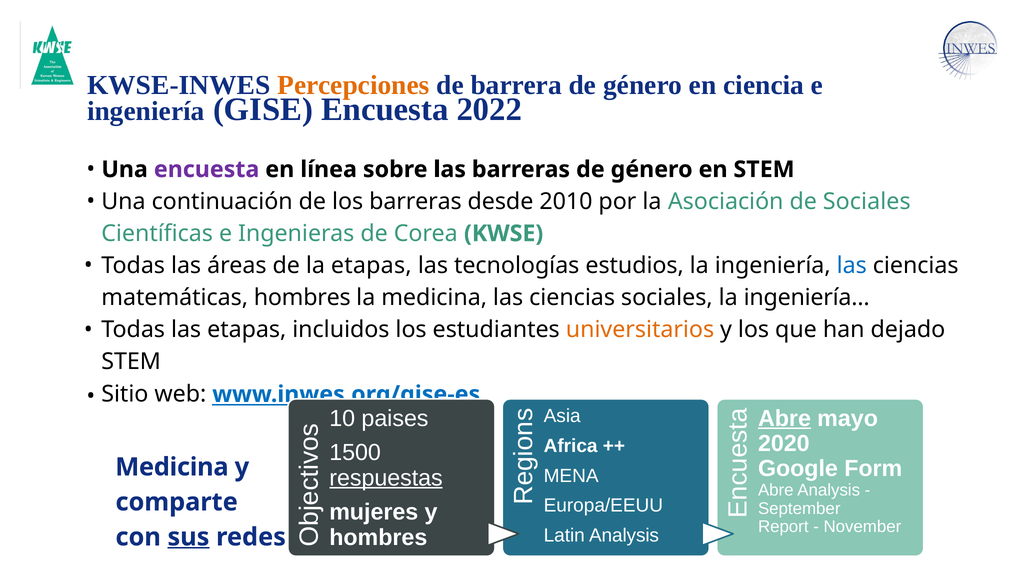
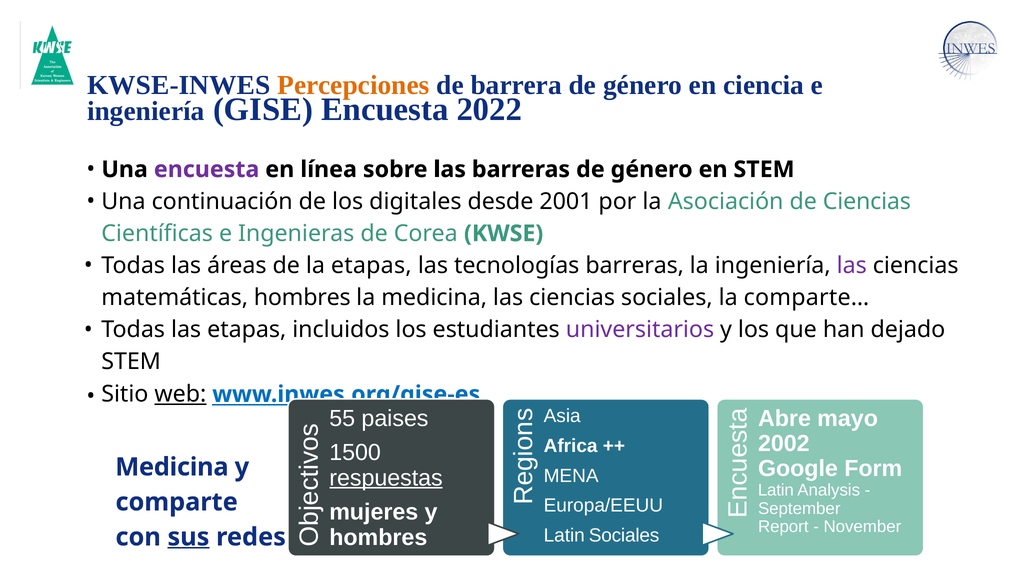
los barreras: barreras -> digitales (415, 201)
2010: 2010 -> 2001 (566, 201)
de Sociales: Sociales -> Ciencias (867, 201)
tecnologías estudios: estudios -> barreras (635, 266)
las colour: blue -> purple (852, 266)
ingeniería…: ingeniería… -> comparte… (806, 298)
universitarios colour: orange -> purple (640, 330)
web underline: none -> present (180, 394)
Abre underline: present -> none (784, 418)
10: 10 -> 55 (342, 418)
2020: 2020 -> 2002 (784, 443)
Abre: Abre -> Latin (776, 490)
Latin Analysis: Analysis -> Sociales (624, 535)
